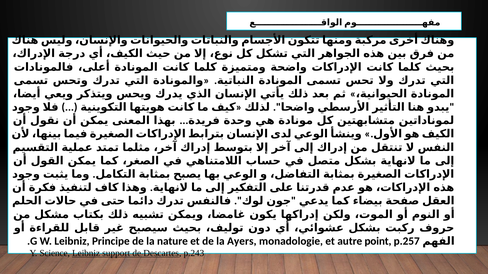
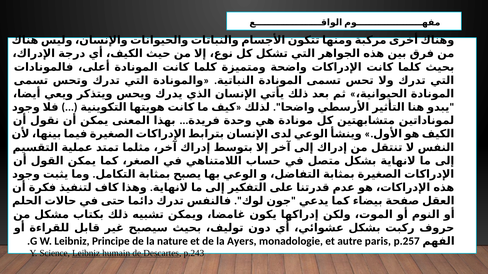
point: point -> paris (378, 242)
support: support -> humain (116, 254)
